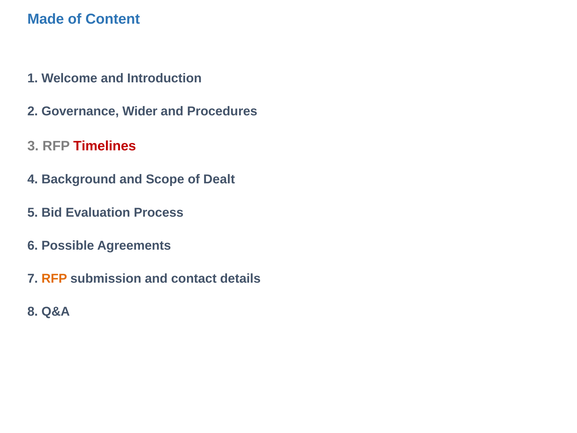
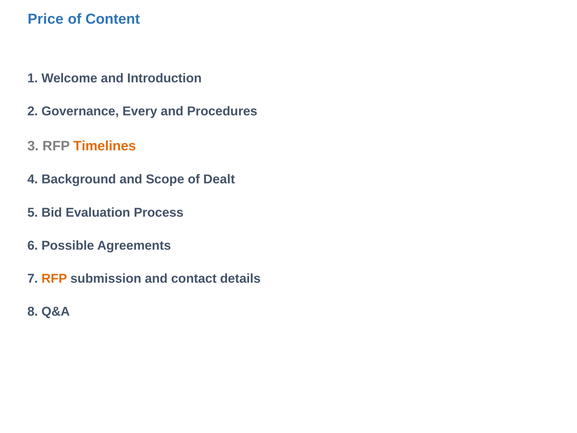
Made: Made -> Price (46, 19)
Wider: Wider -> Every (140, 111)
Timelines colour: red -> orange (105, 146)
